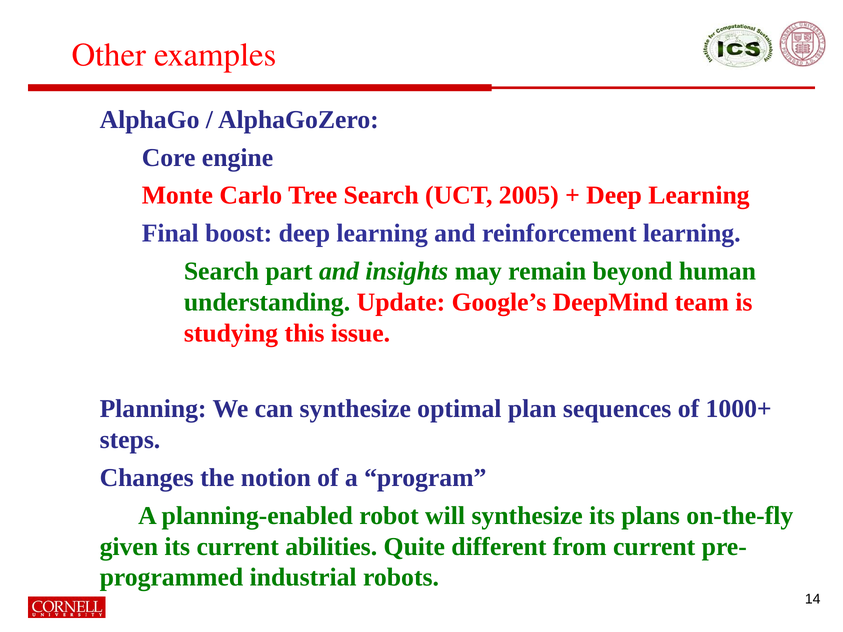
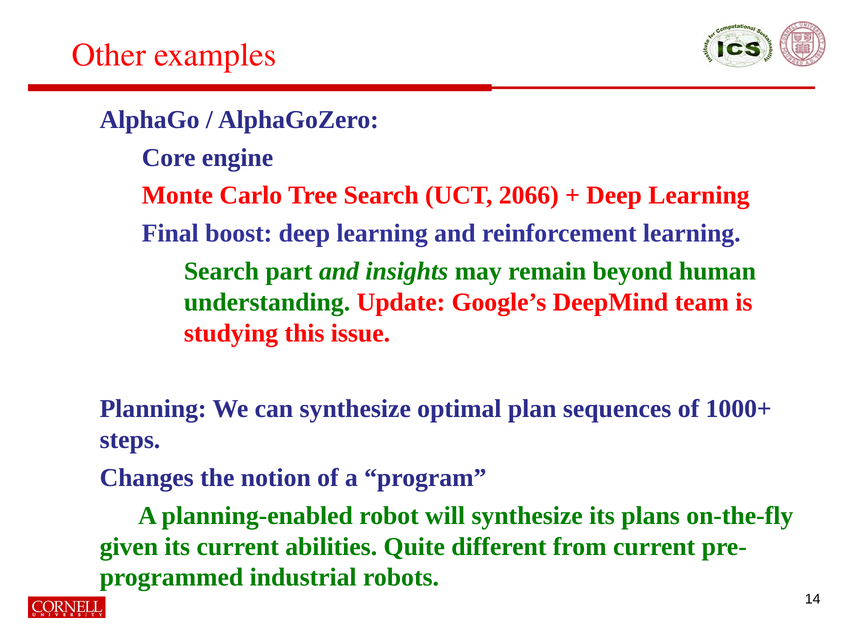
2005: 2005 -> 2066 (529, 196)
